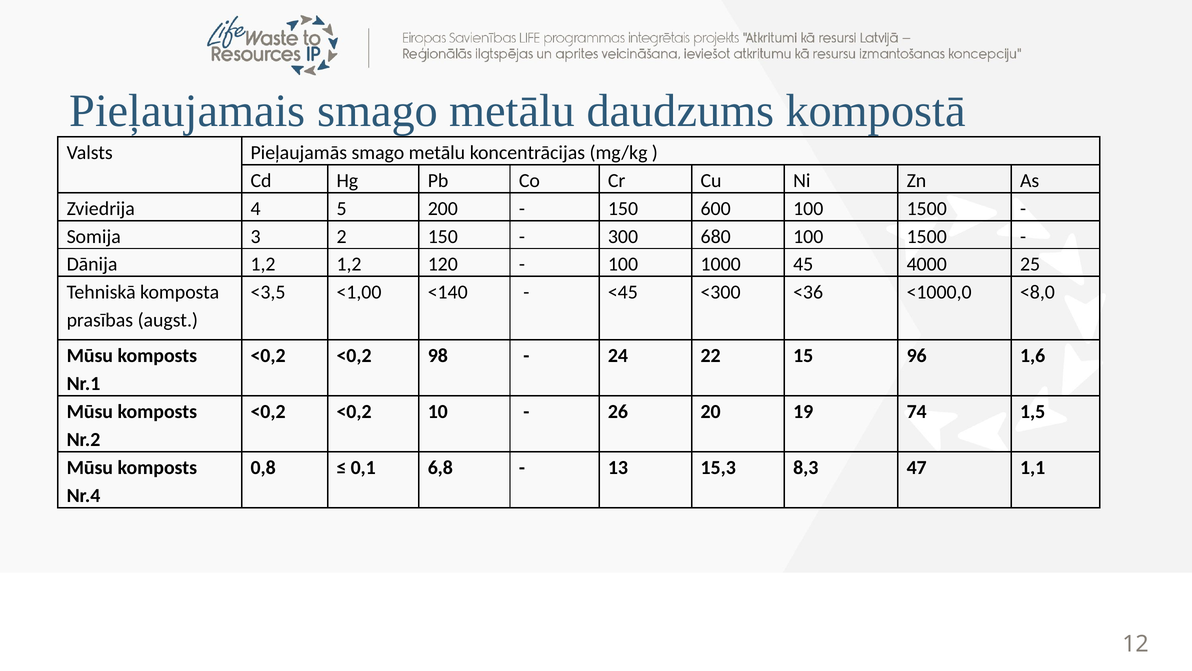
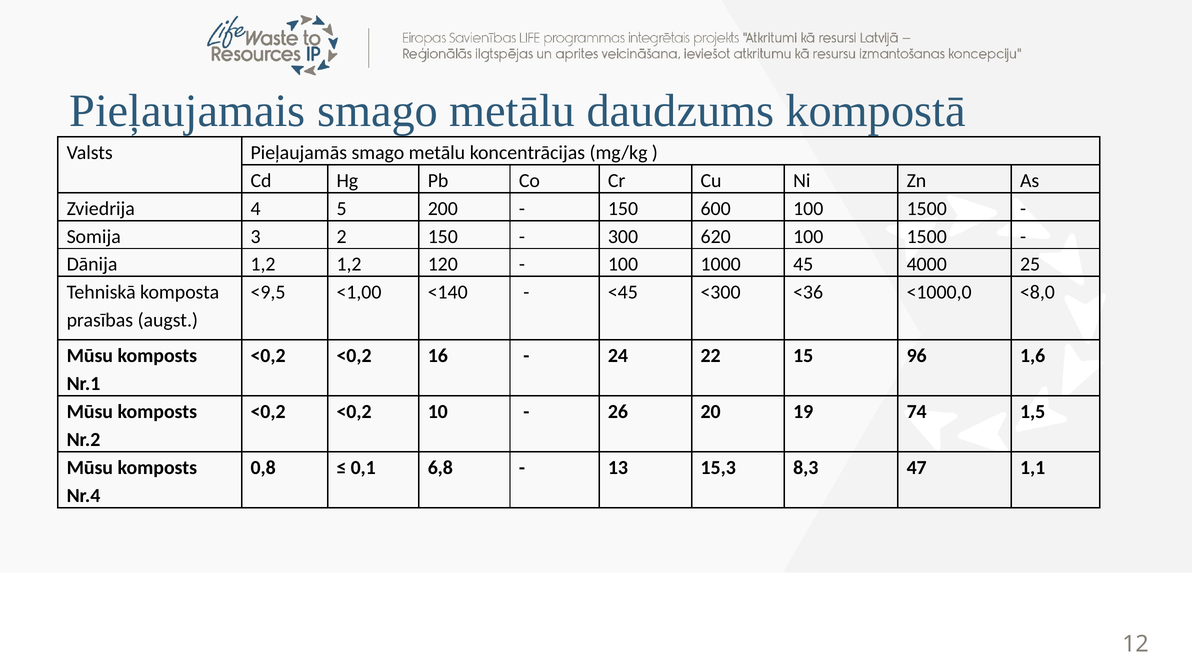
680: 680 -> 620 (716, 236)
<3,5: <3,5 -> <9,5 (268, 292)
98: 98 -> 16 (438, 356)
